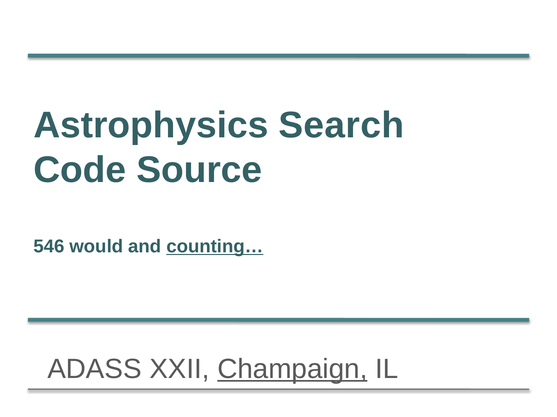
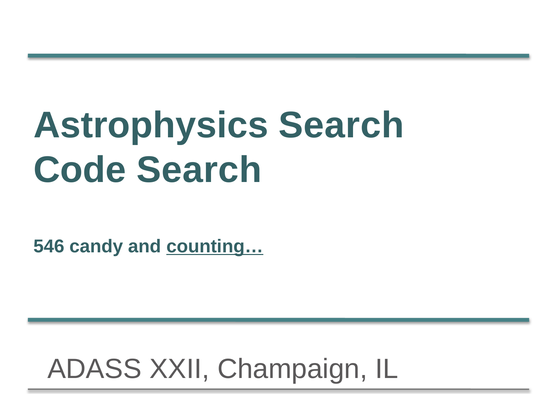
Code Source: Source -> Search (199, 170)
would: would -> candy (96, 247)
Champaign underline: present -> none (292, 370)
